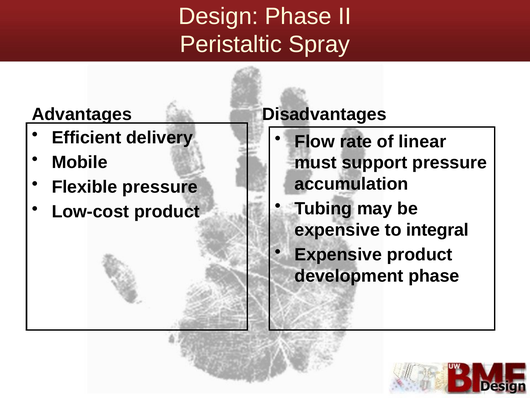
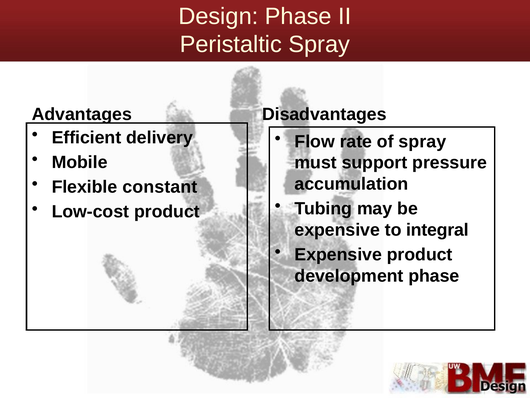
of linear: linear -> spray (422, 141)
Flexible pressure: pressure -> constant (160, 187)
